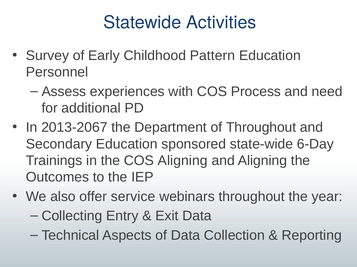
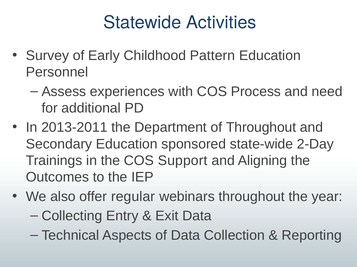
2013-2067: 2013-2067 -> 2013-2011 (74, 128)
6-Day: 6-Day -> 2-Day (315, 144)
COS Aligning: Aligning -> Support (183, 161)
service: service -> regular (133, 197)
